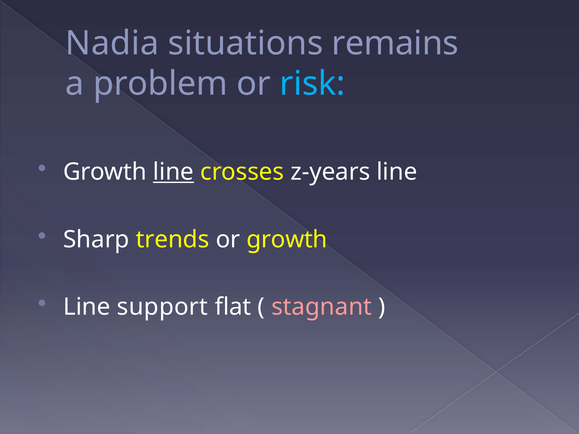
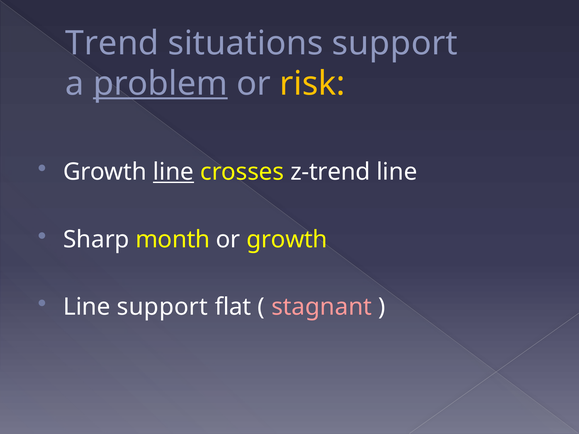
Nadia: Nadia -> Trend (112, 43)
situations remains: remains -> support (395, 43)
problem underline: none -> present (160, 84)
risk colour: light blue -> yellow (312, 84)
z-years: z-years -> z-trend (330, 172)
trends: trends -> month (173, 240)
